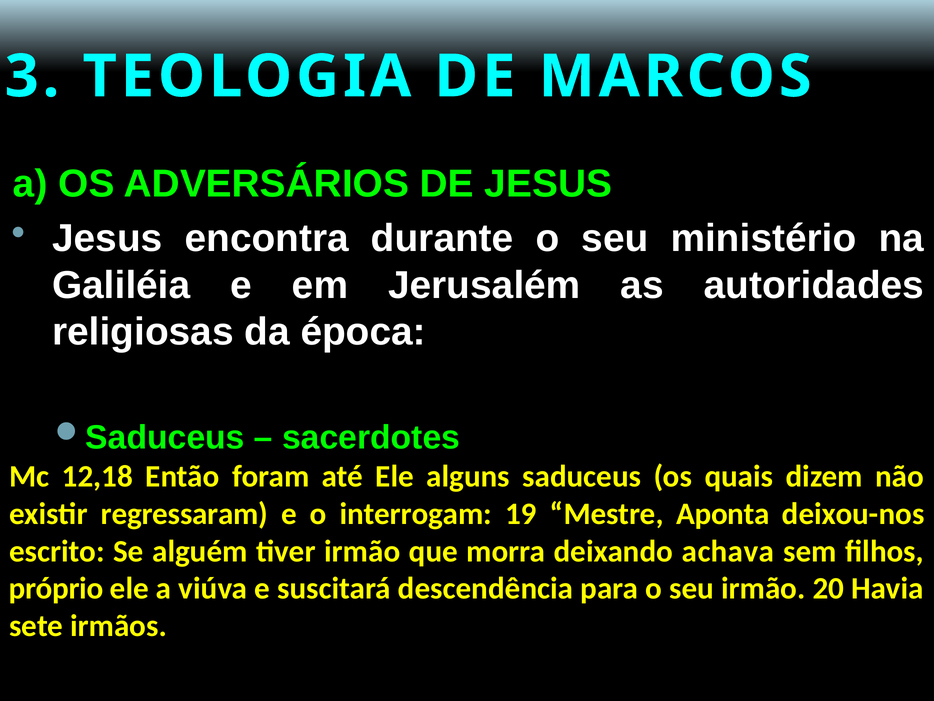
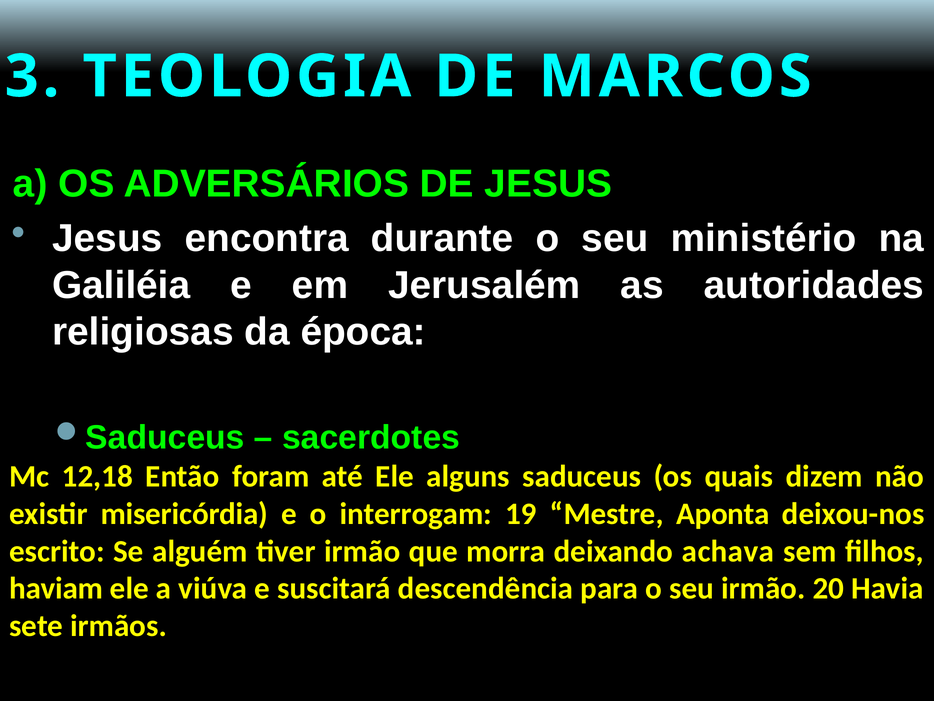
regressaram: regressaram -> misericórdia (184, 513)
próprio: próprio -> haviam (56, 588)
